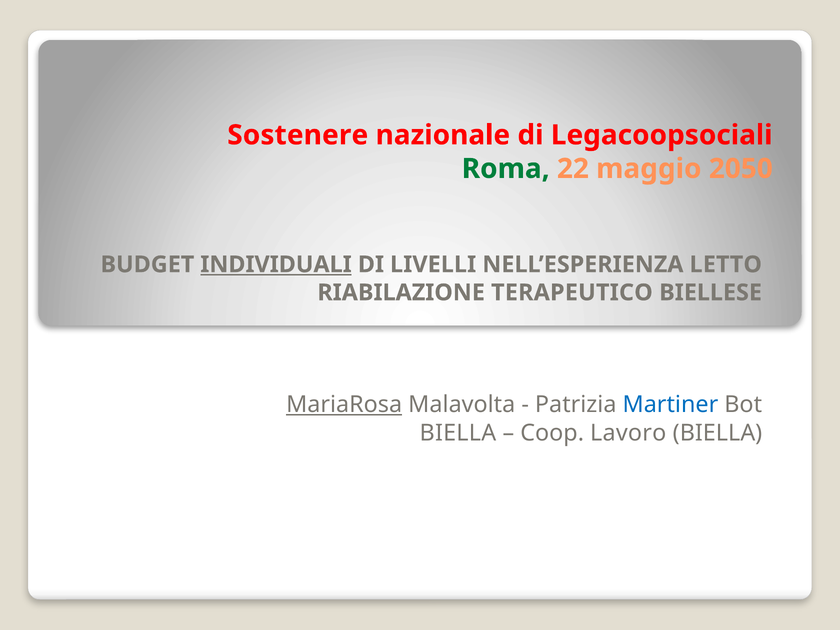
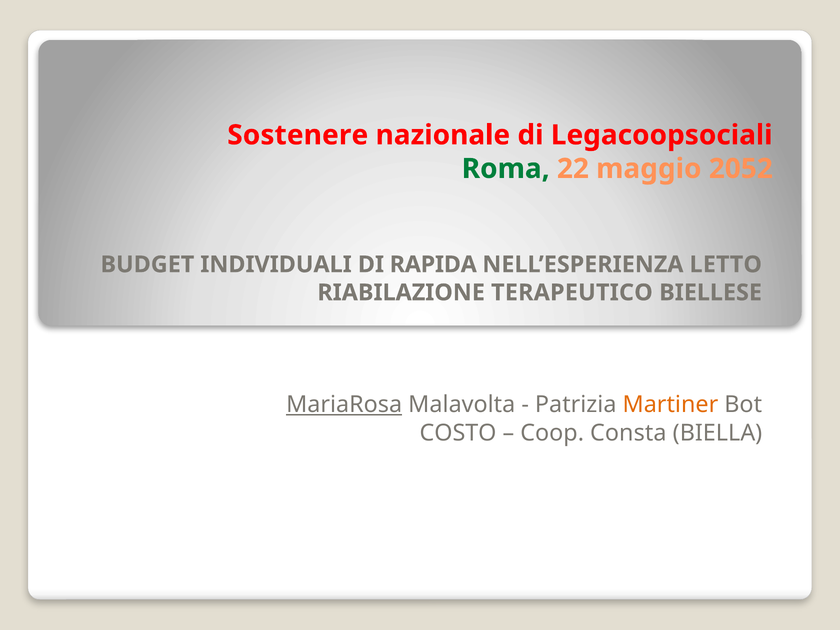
2050: 2050 -> 2052 (741, 169)
INDIVIDUALI underline: present -> none (276, 265)
LIVELLI: LIVELLI -> RAPIDA (433, 265)
Martiner colour: blue -> orange (670, 405)
BIELLA: BIELLA -> COSTO (458, 433)
Lavoro: Lavoro -> Consta (628, 433)
